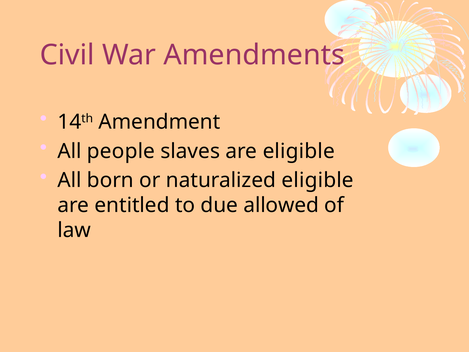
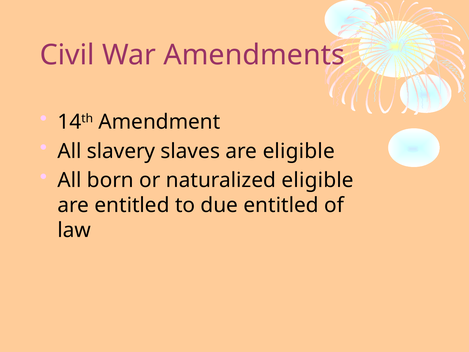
people: people -> slavery (121, 151)
due allowed: allowed -> entitled (281, 205)
